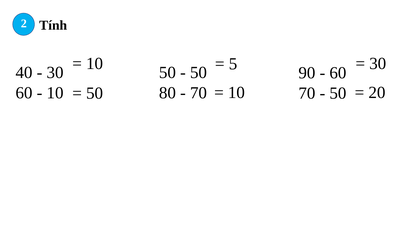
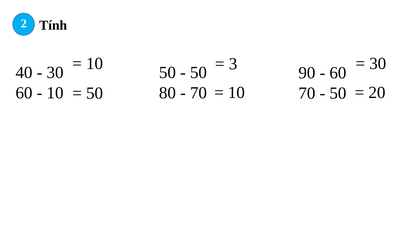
5: 5 -> 3 (233, 64)
